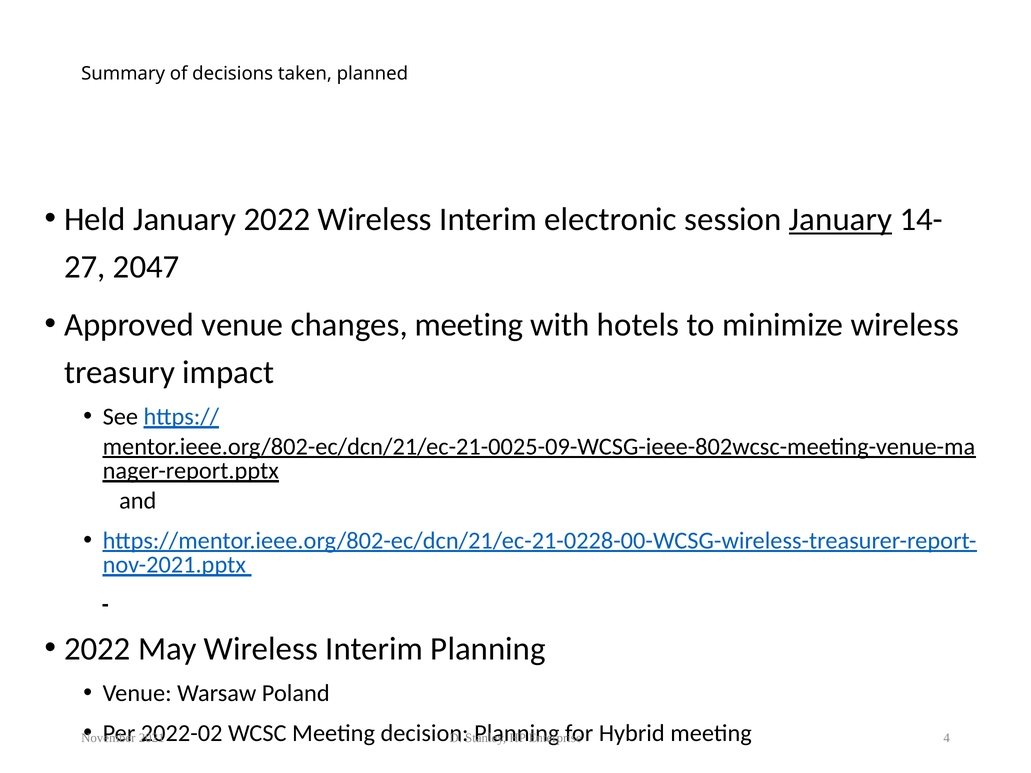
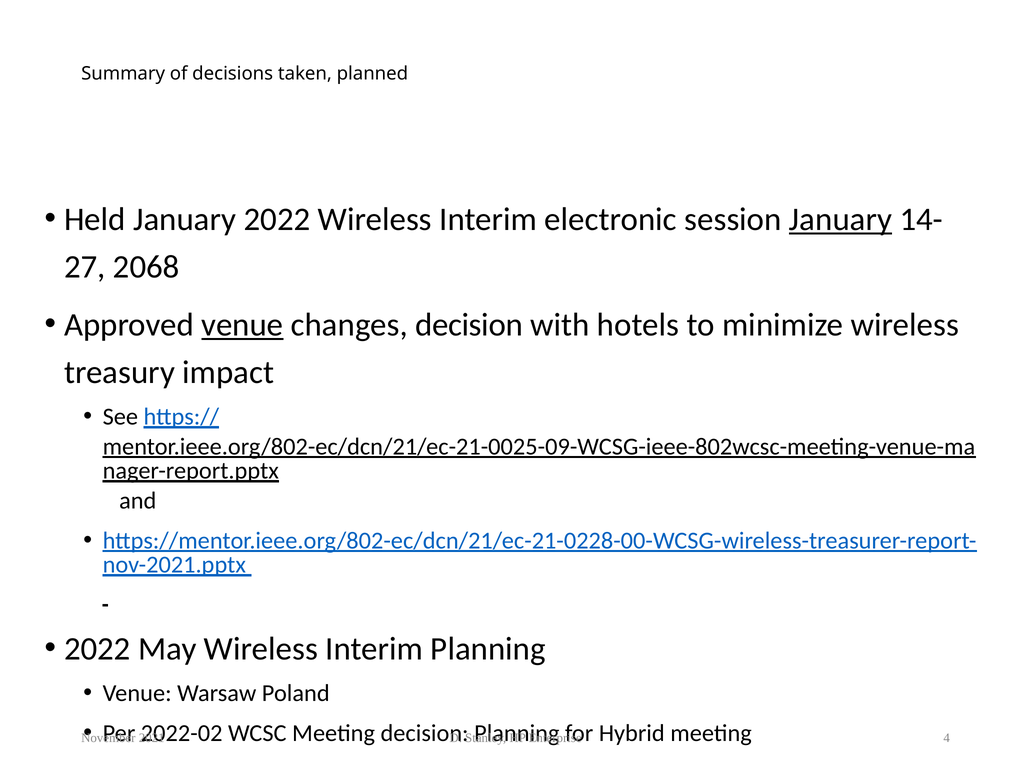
2047: 2047 -> 2068 (146, 267)
venue underline: none -> present (242, 325)
changes meeting: meeting -> decision (469, 325)
